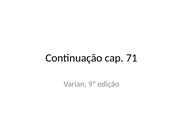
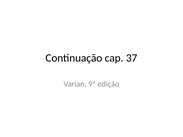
71: 71 -> 37 (132, 58)
